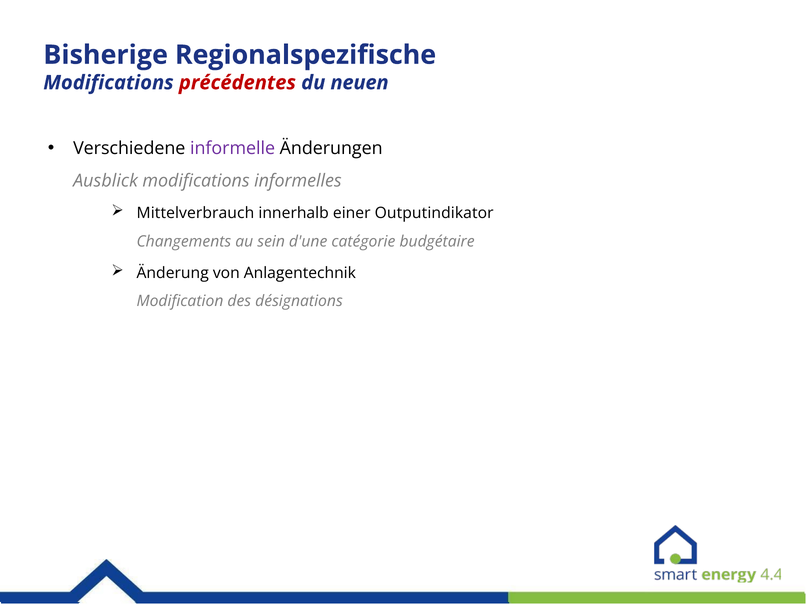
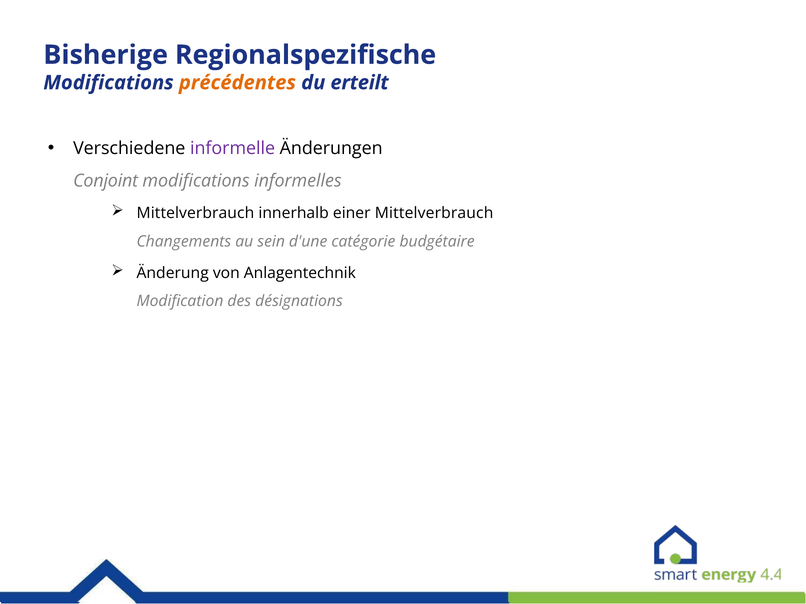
précédentes colour: red -> orange (237, 83)
neuen: neuen -> erteilt (360, 83)
Ausblick: Ausblick -> Conjoint (106, 181)
einer Outputindikator: Outputindikator -> Mittelverbrauch (434, 213)
